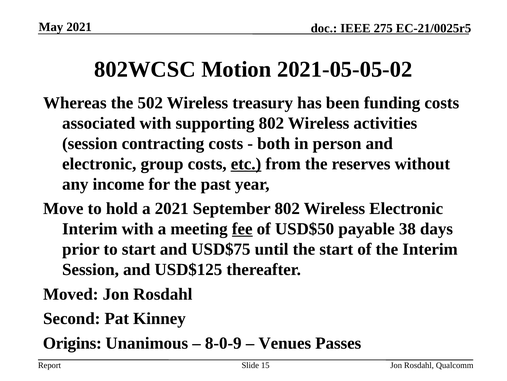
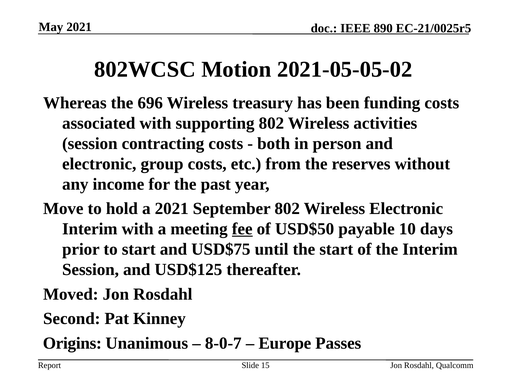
275: 275 -> 890 (383, 28)
502: 502 -> 696 (150, 103)
etc underline: present -> none (246, 163)
38: 38 -> 10 (407, 229)
8-0-9: 8-0-9 -> 8-0-7 (223, 343)
Venues: Venues -> Europe (285, 343)
